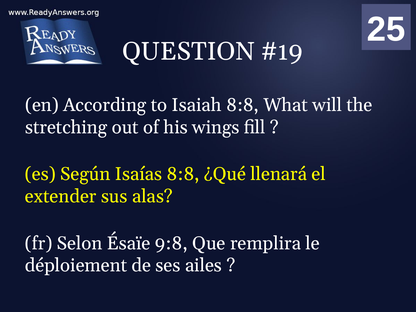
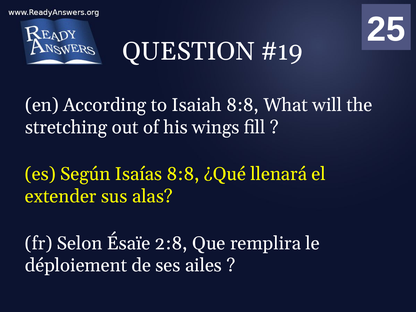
9:8: 9:8 -> 2:8 (171, 243)
